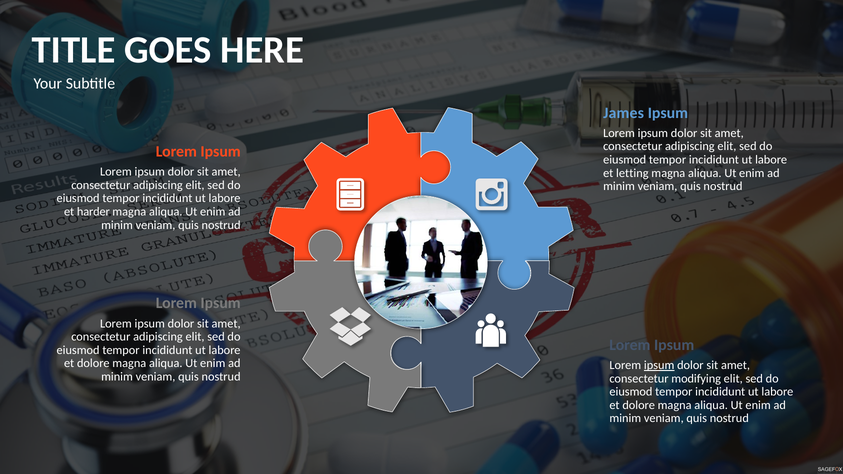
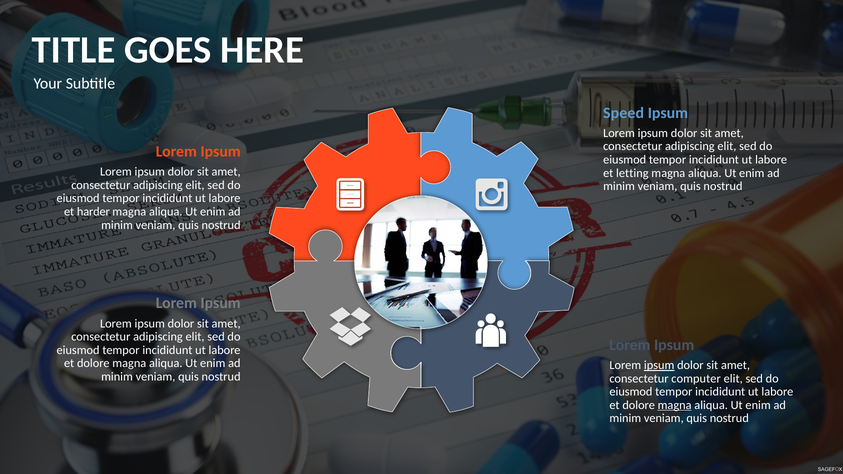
James: James -> Speed (624, 113)
modifying: modifying -> computer (696, 379)
magna underline: none -> present (675, 405)
